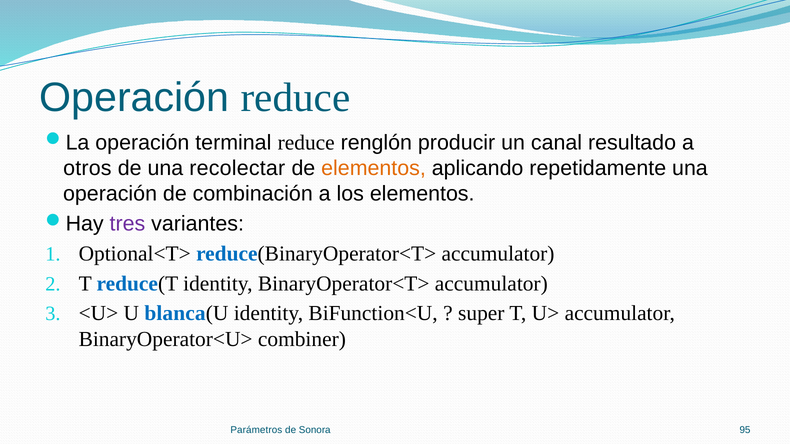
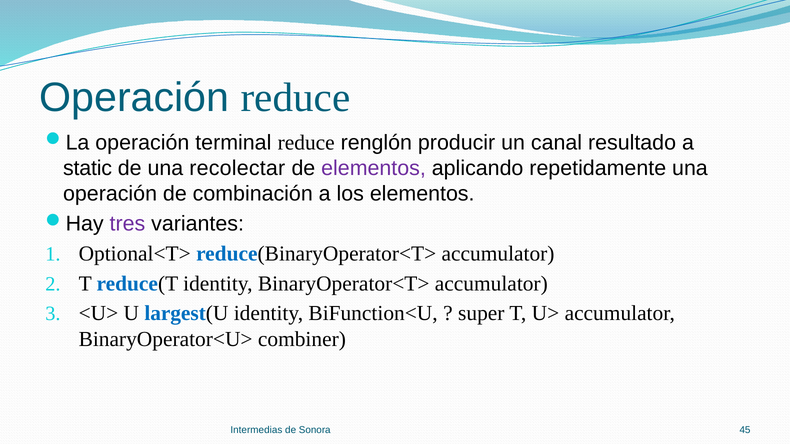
otros: otros -> static (88, 168)
elementos colour: orange -> purple (374, 168)
blanca: blanca -> largest (175, 314)
Parámetros: Parámetros -> Intermedias (256, 430)
95: 95 -> 45 (745, 430)
